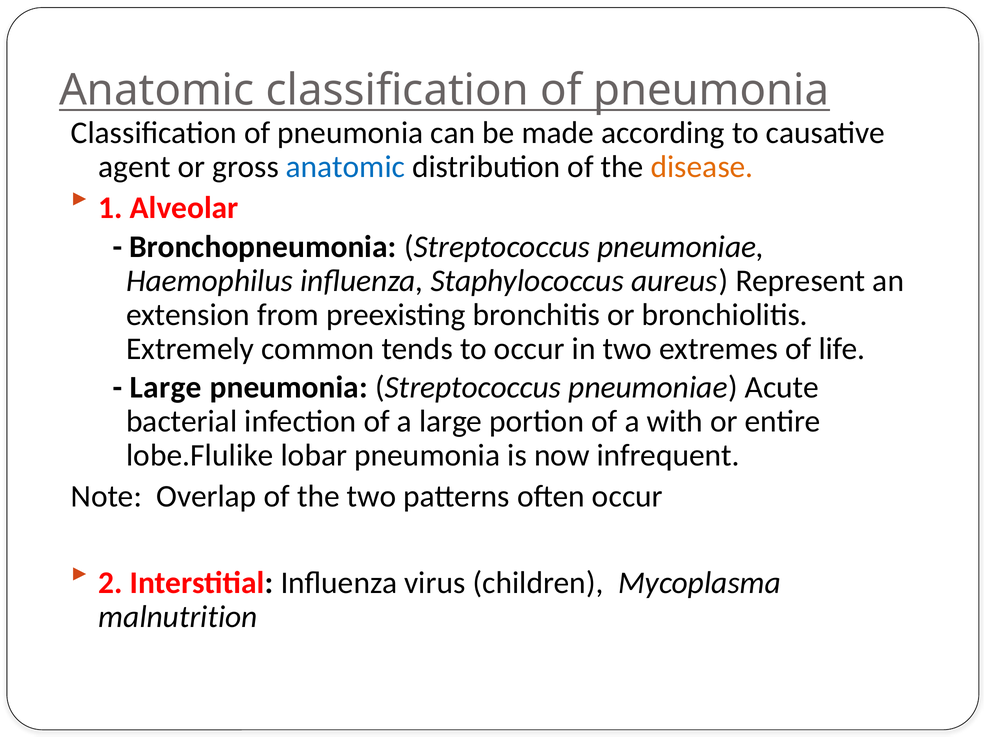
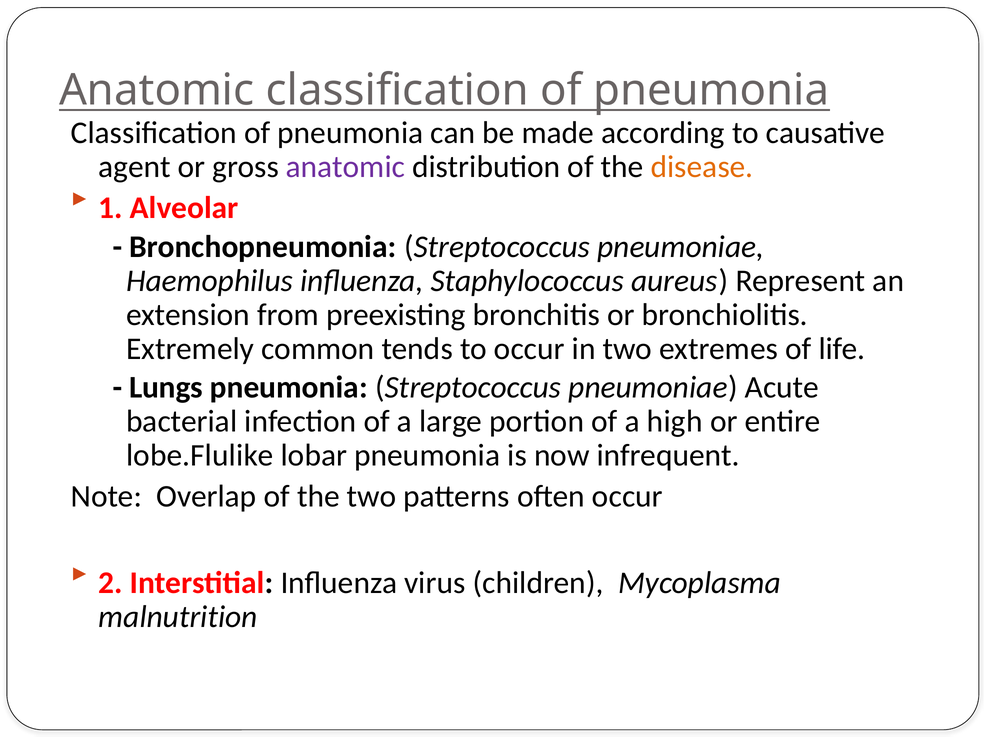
anatomic colour: blue -> purple (345, 167)
Large: Large -> Lungs (166, 387)
with: with -> high (675, 421)
